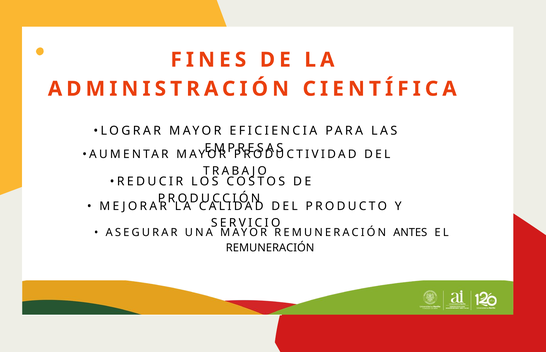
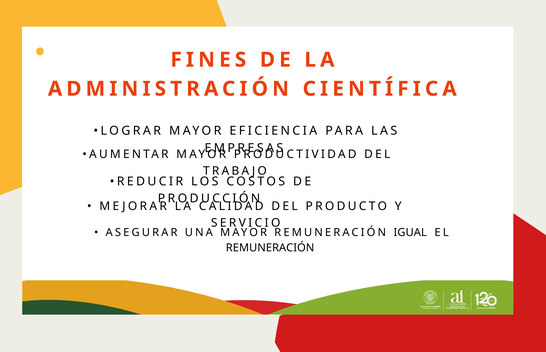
ANTES: ANTES -> IGUAL (410, 232)
